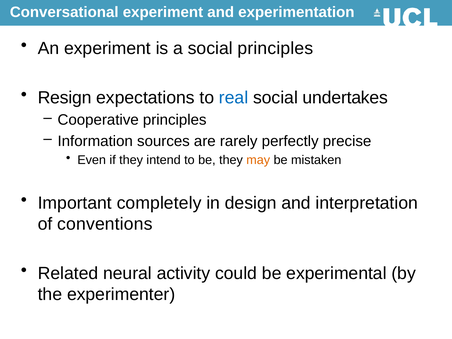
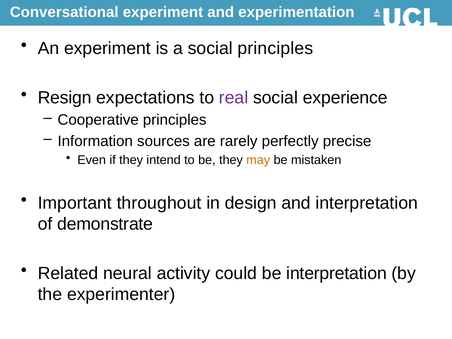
real colour: blue -> purple (234, 98)
undertakes: undertakes -> experience (345, 98)
completely: completely -> throughout (159, 203)
conventions: conventions -> demonstrate (105, 224)
be experimental: experimental -> interpretation (337, 273)
